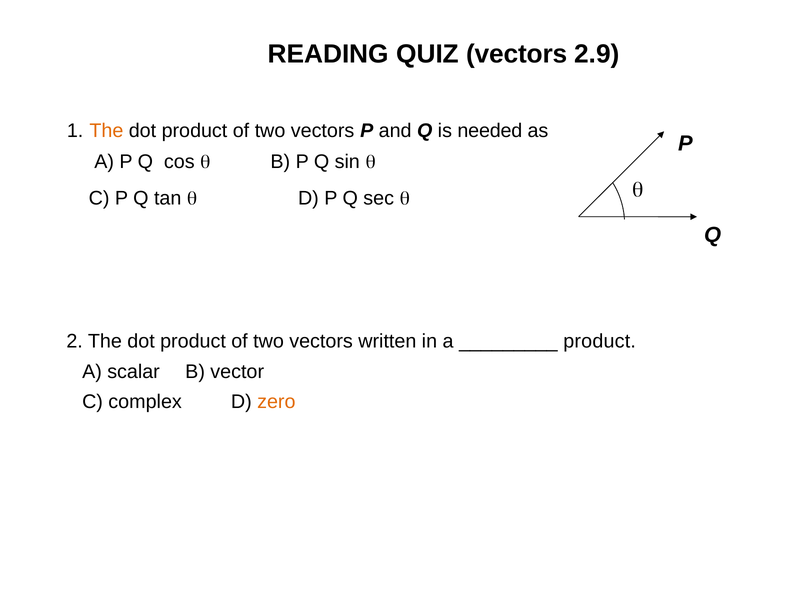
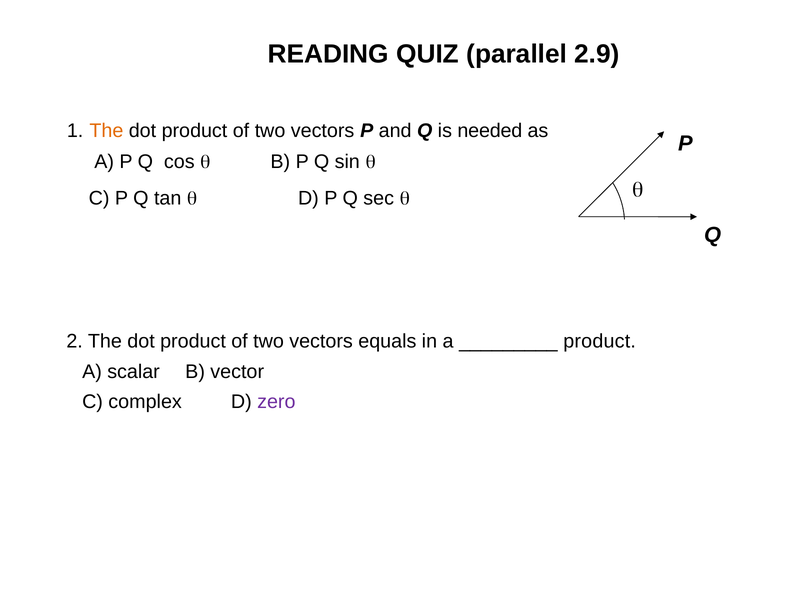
QUIZ vectors: vectors -> parallel (517, 54)
written: written -> equals (387, 341)
zero colour: orange -> purple (276, 402)
